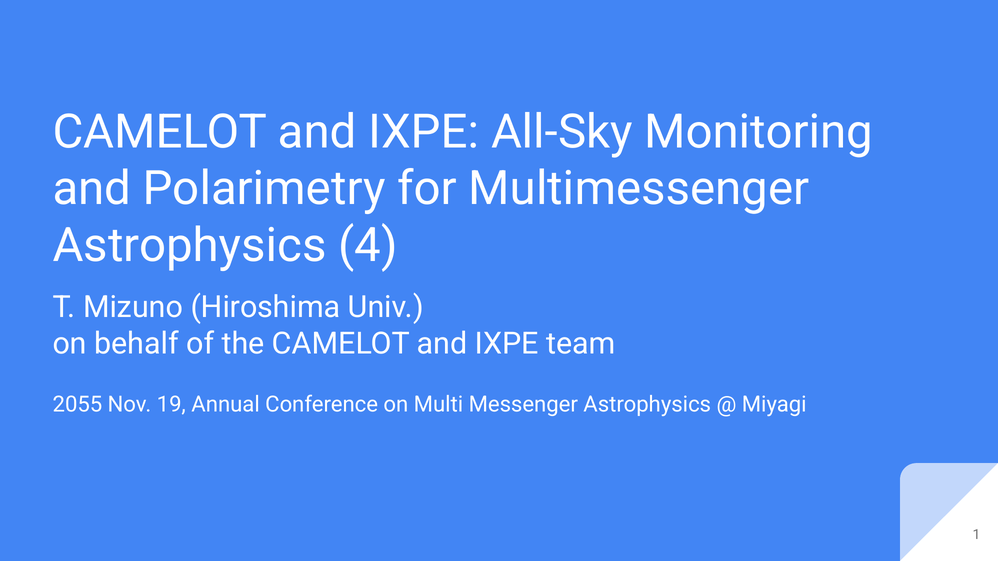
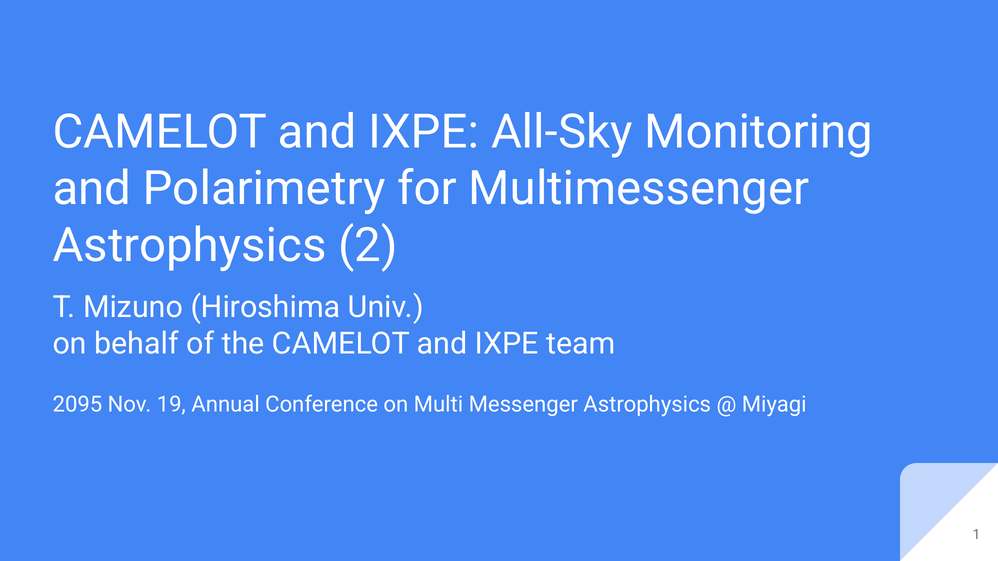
4: 4 -> 2 (368, 246)
2055: 2055 -> 2095 (77, 405)
